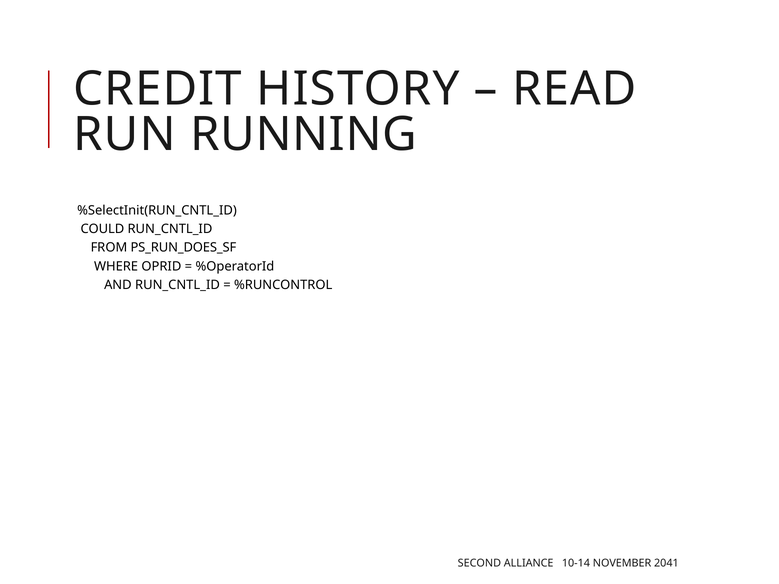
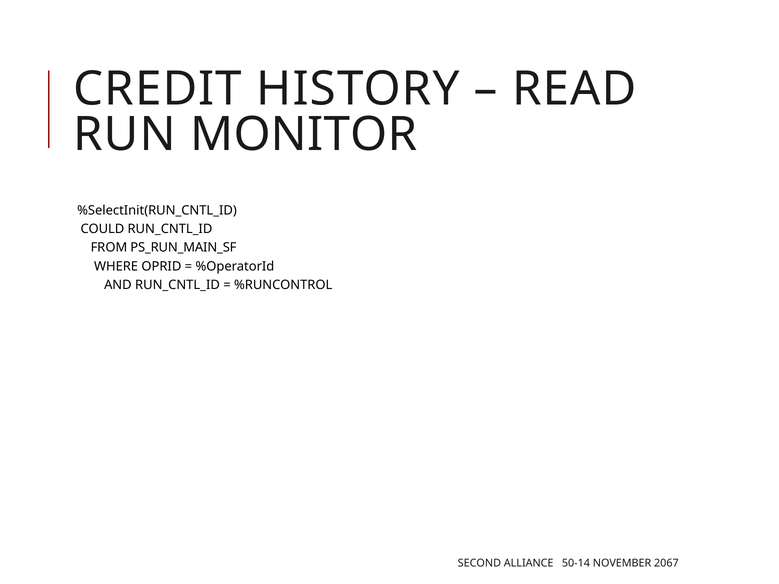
RUNNING: RUNNING -> MONITOR (304, 135)
PS_RUN_DOES_SF: PS_RUN_DOES_SF -> PS_RUN_MAIN_SF (183, 248)
10-14: 10-14 -> 50-14 (576, 564)
2041: 2041 -> 2067 (666, 564)
